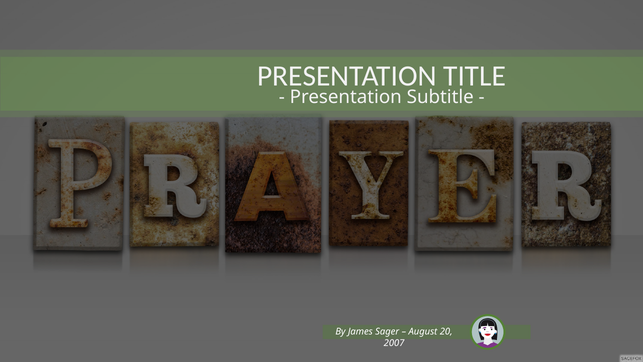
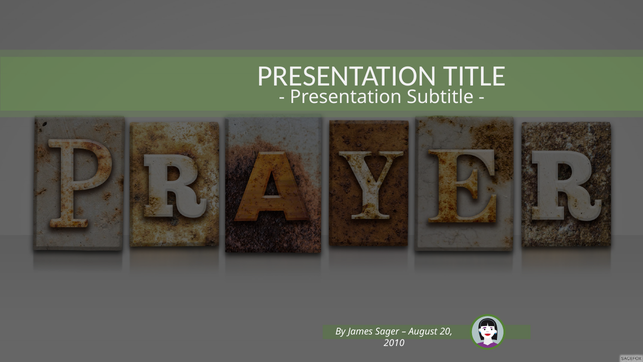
2007: 2007 -> 2010 (394, 343)
